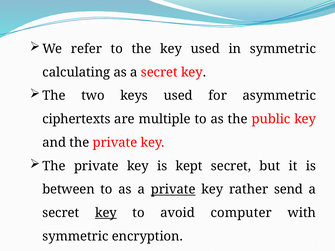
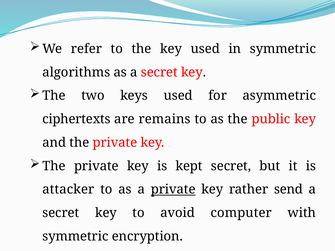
calculating: calculating -> algorithms (76, 72)
multiple: multiple -> remains (165, 119)
between: between -> attacker (68, 190)
key underline: present -> none (106, 213)
